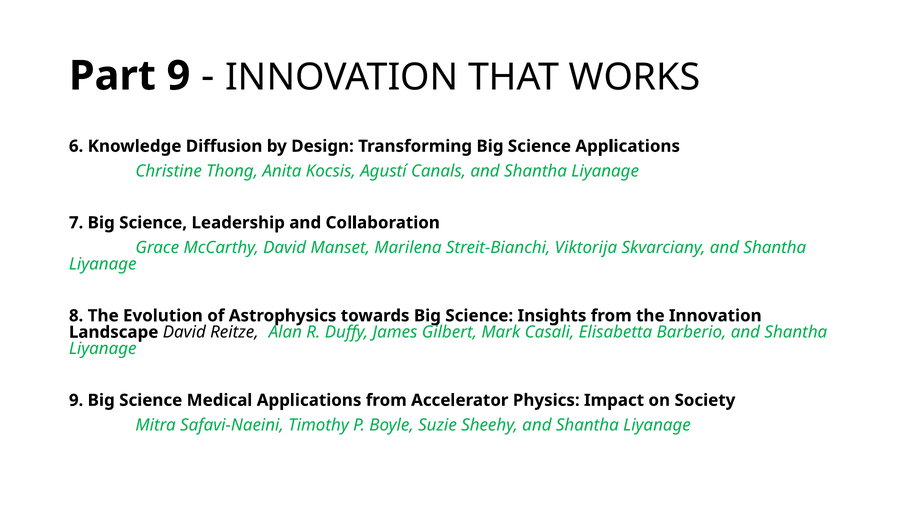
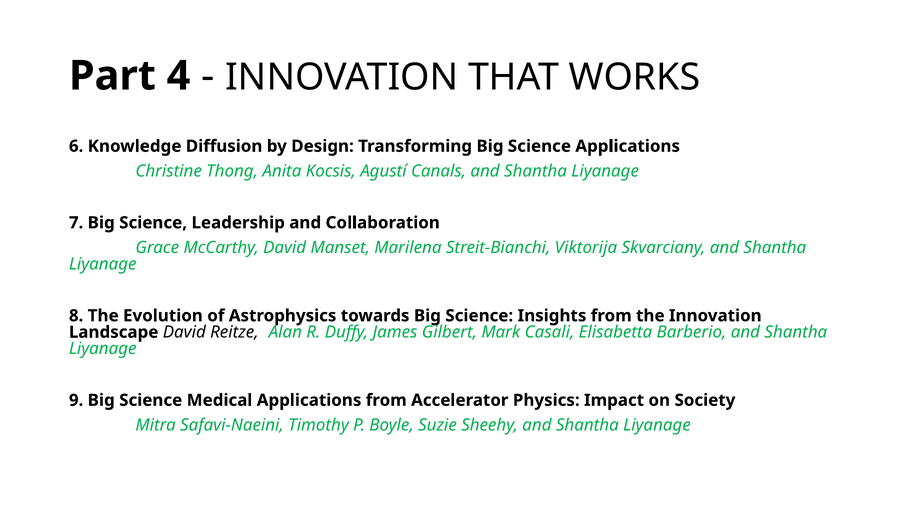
Part 9: 9 -> 4 (178, 76)
